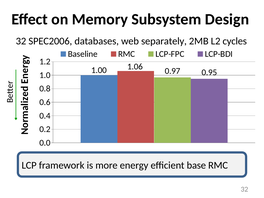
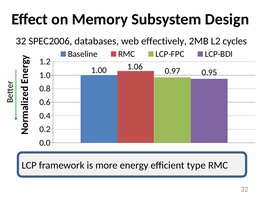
separately: separately -> effectively (164, 41)
base: base -> type (196, 165)
